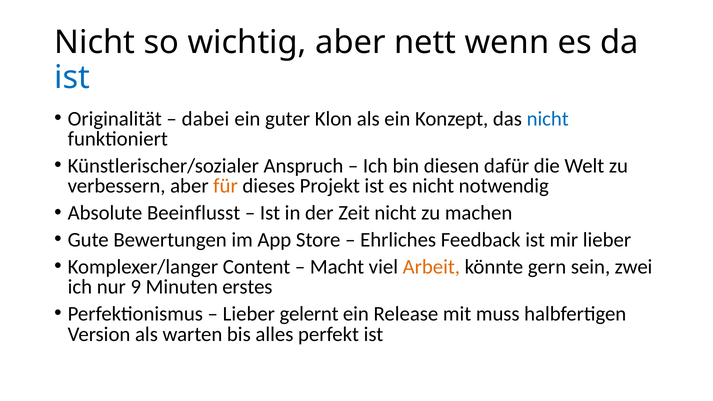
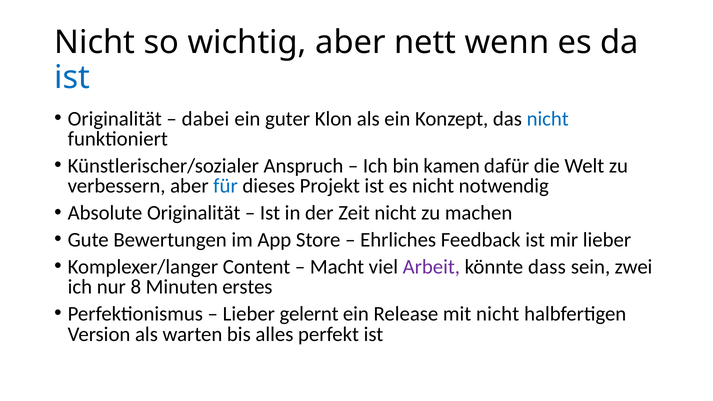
diesen: diesen -> kamen (452, 166)
für colour: orange -> blue (226, 186)
Absolute Beeinflusst: Beeinflusst -> Originalität (194, 213)
Arbeit colour: orange -> purple (431, 267)
gern: gern -> dass (547, 267)
9: 9 -> 8 (136, 287)
mit muss: muss -> nicht (498, 314)
